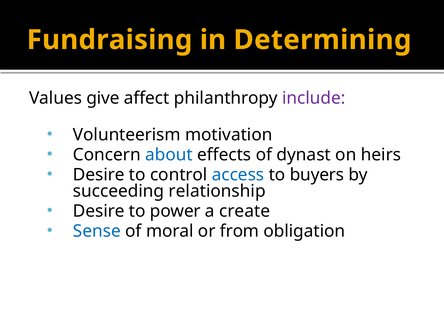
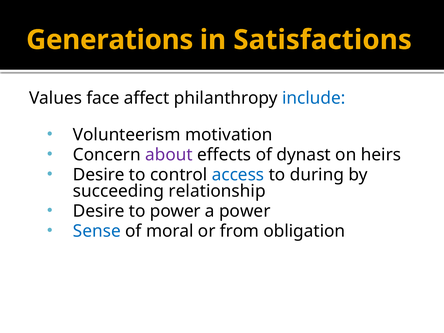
Fundraising: Fundraising -> Generations (110, 40)
Determining: Determining -> Satisfactions (323, 40)
give: give -> face (103, 98)
include colour: purple -> blue (314, 98)
about colour: blue -> purple (169, 155)
buyers: buyers -> during (317, 175)
a create: create -> power (245, 211)
